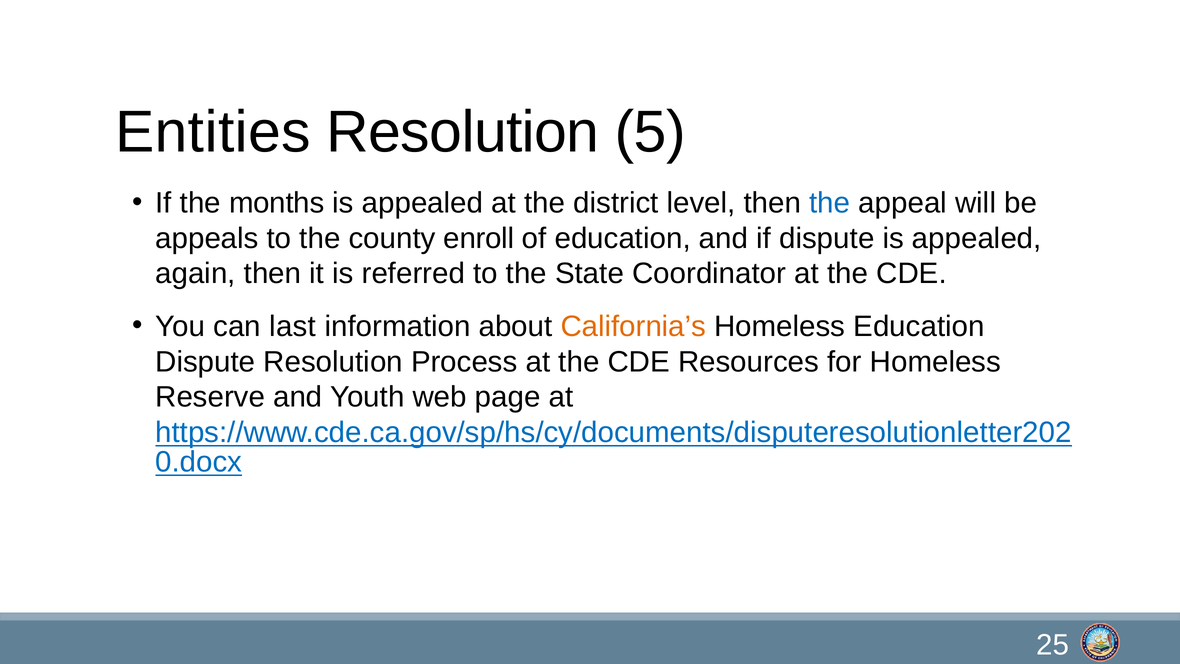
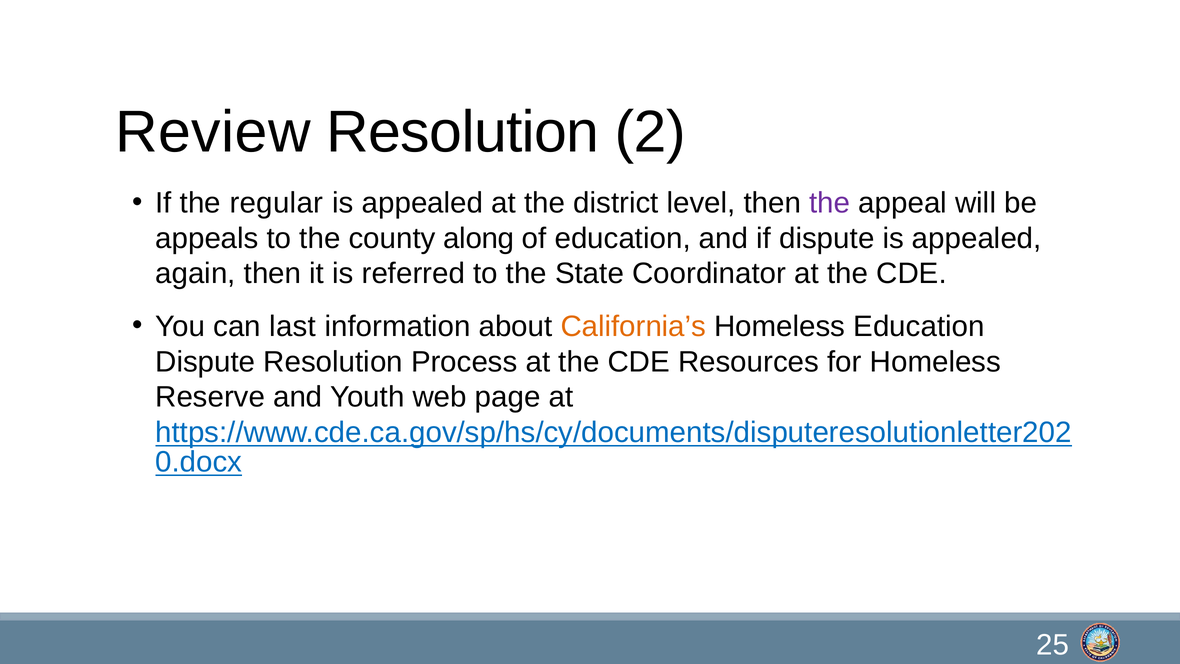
Entities: Entities -> Review (213, 132)
5: 5 -> 2 (650, 132)
months: months -> regular (276, 203)
the colour: blue -> purple (830, 203)
enroll: enroll -> along (479, 238)
